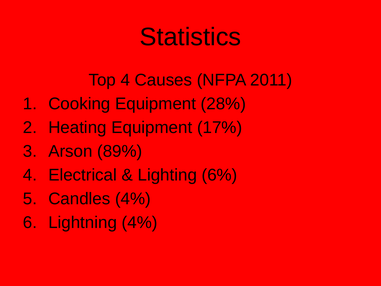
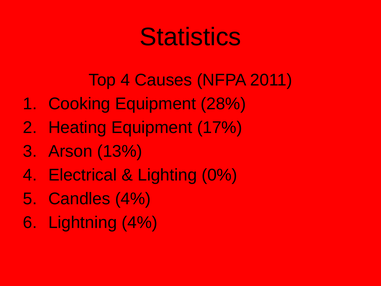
89%: 89% -> 13% (120, 151)
6%: 6% -> 0% (220, 175)
